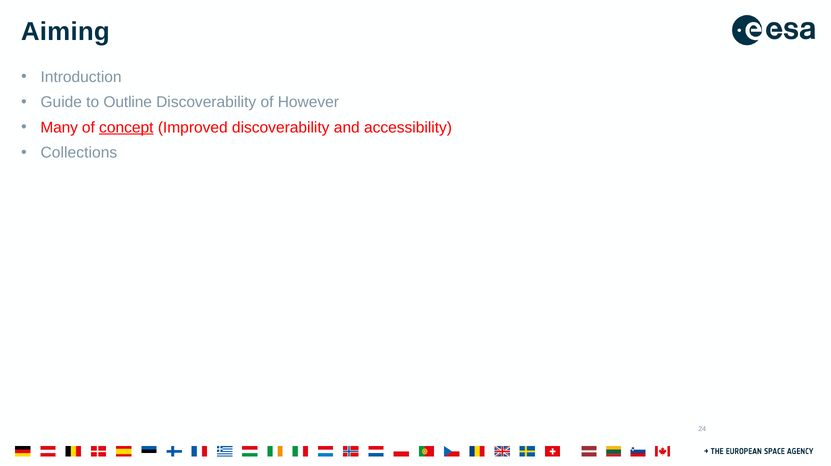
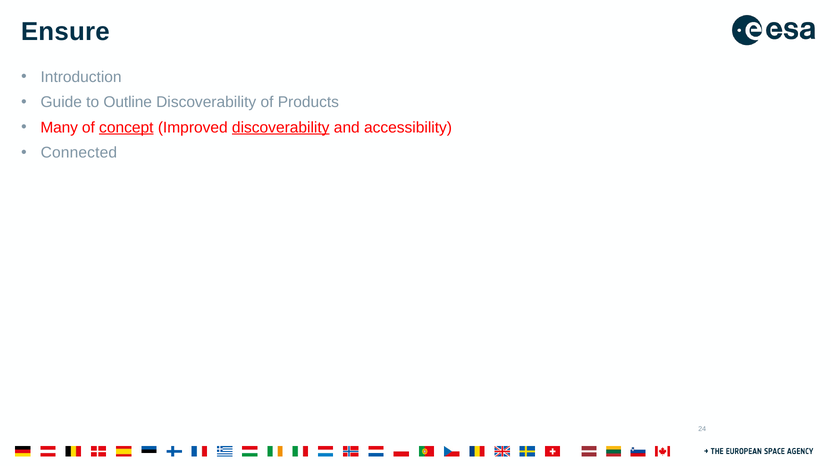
Aiming: Aiming -> Ensure (65, 32)
However: However -> Products (308, 102)
discoverability underline: none -> present (281, 128)
Collections: Collections -> Connected (79, 153)
